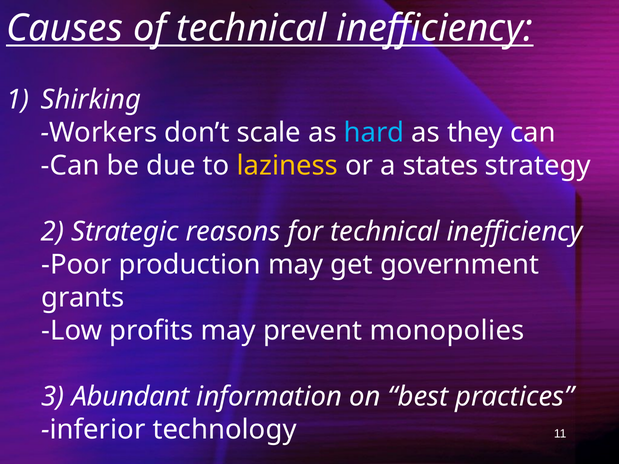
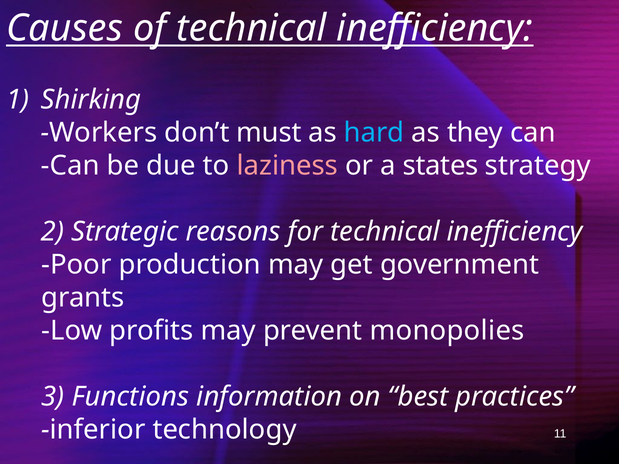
scale: scale -> must (269, 133)
laziness colour: yellow -> pink (287, 166)
Abundant: Abundant -> Functions (130, 397)
